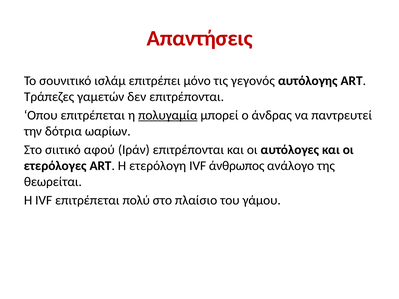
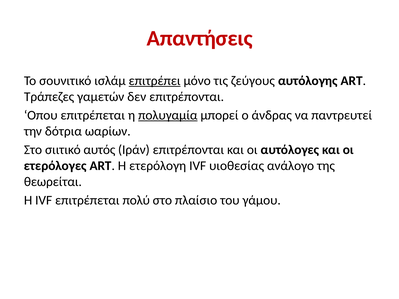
επιτρέπει underline: none -> present (155, 81)
γεγονός: γεγονός -> ζεύγους (253, 81)
αφού: αφού -> αυτός (99, 150)
άνθρωπος: άνθρωπος -> υιοθεσίας (237, 166)
